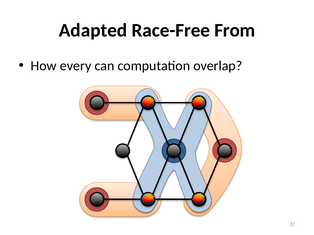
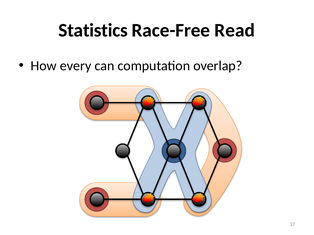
Adapted: Adapted -> Statistics (93, 30)
From: From -> Read (235, 30)
